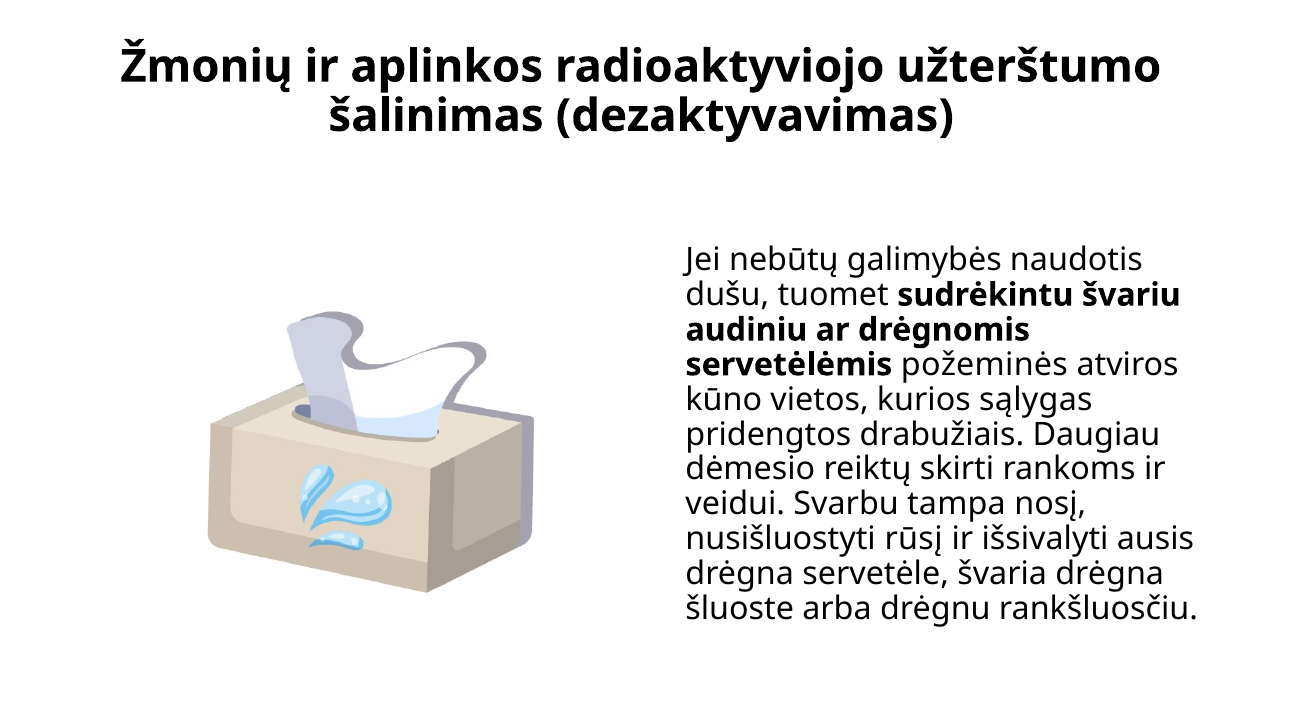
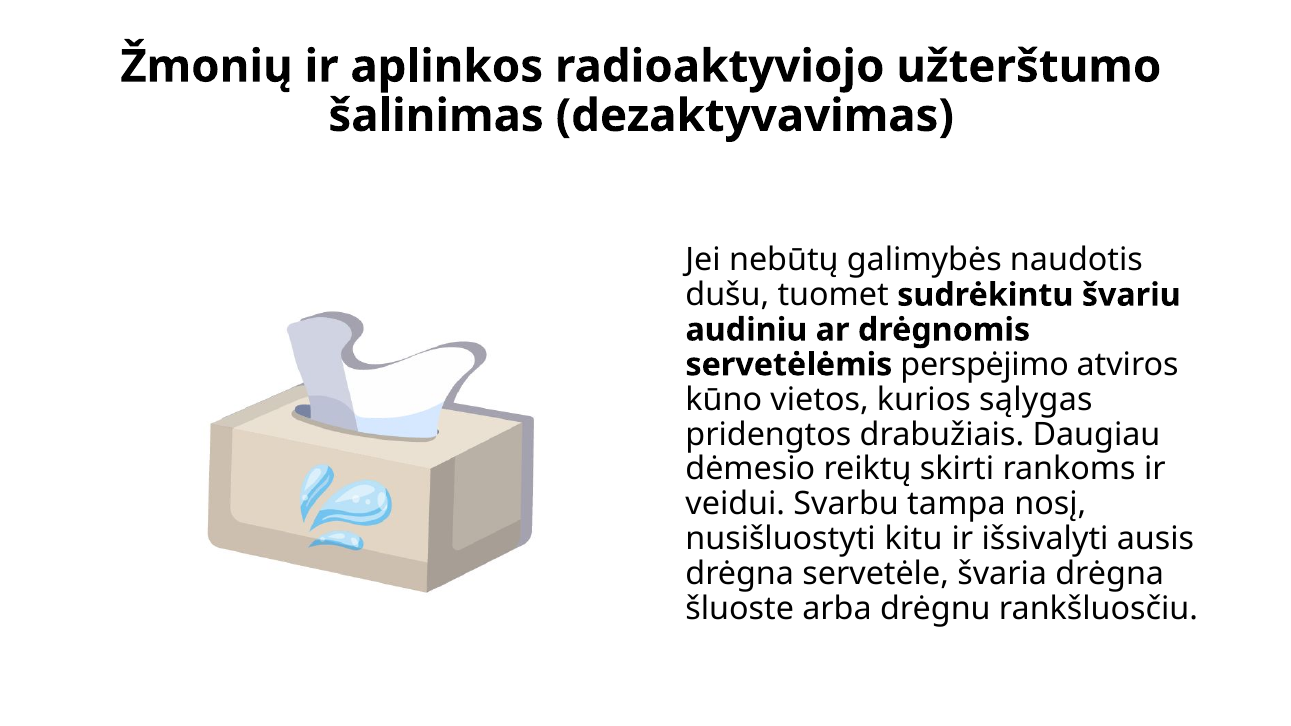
požeminės: požeminės -> perspėjimo (985, 365)
rūsį: rūsį -> kitu (914, 539)
